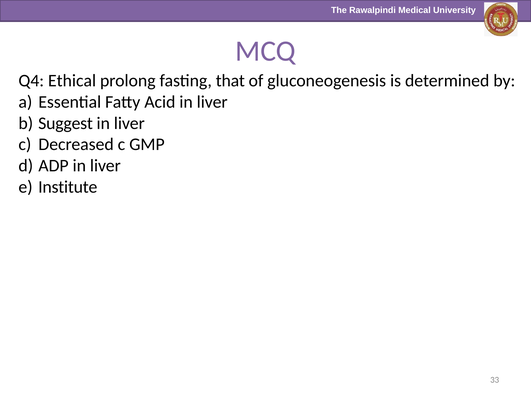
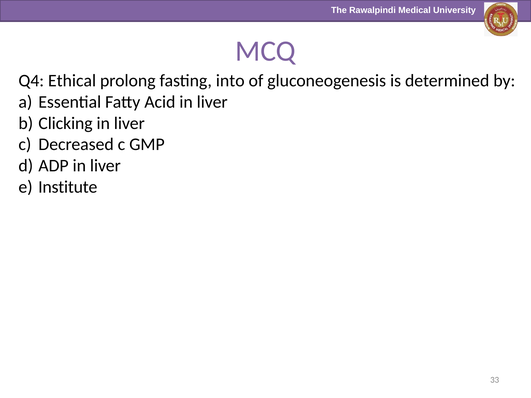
that: that -> into (230, 81)
Suggest: Suggest -> Clicking (66, 123)
